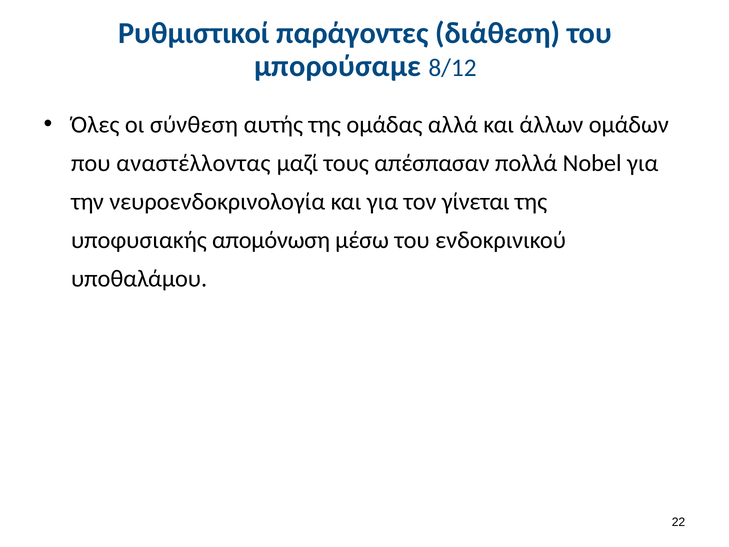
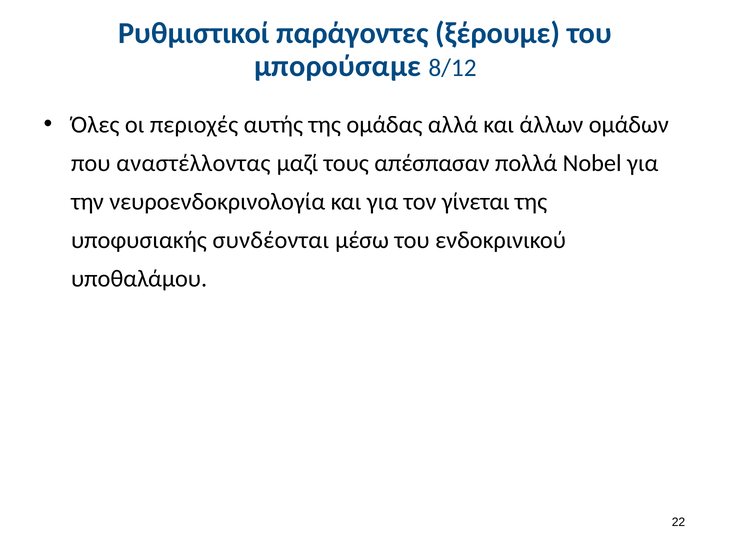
διάθεση: διάθεση -> ξέρουμε (498, 33)
σύνθεση: σύνθεση -> περιοχές (194, 125)
απομόνωση: απομόνωση -> συνδέονται (271, 240)
